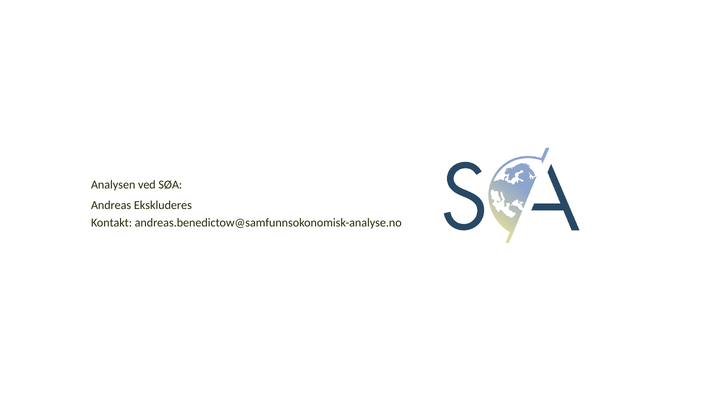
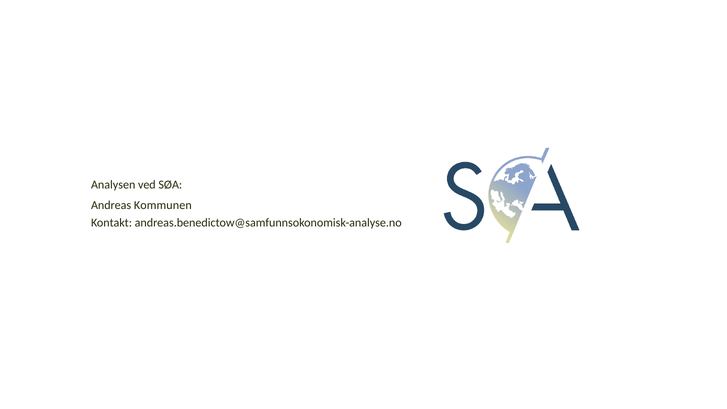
Ekskluderes: Ekskluderes -> Kommunen (163, 205)
